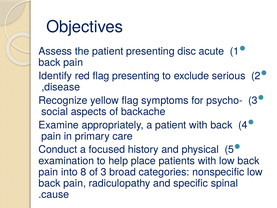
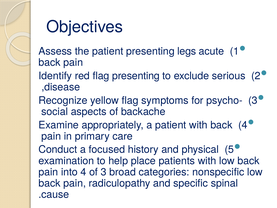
disc: disc -> legs (187, 51)
into 8: 8 -> 4 (83, 172)
